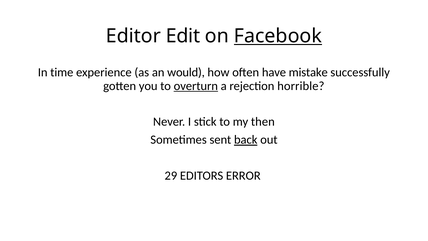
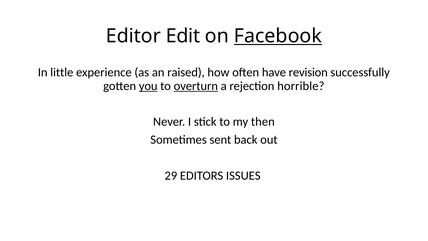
time: time -> little (62, 72)
would: would -> raised (186, 72)
mistake: mistake -> revision (308, 72)
you underline: none -> present (148, 86)
back underline: present -> none (246, 140)
ERROR: ERROR -> ISSUES (243, 176)
